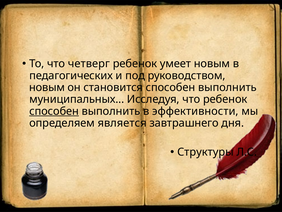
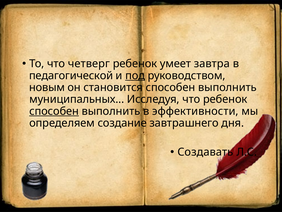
умеет новым: новым -> завтра (212, 64)
педагогических: педагогических -> педагогической (71, 75)
под underline: none -> present (135, 75)
является: является -> создание (122, 123)
Структуры: Структуры -> Создавать (205, 152)
